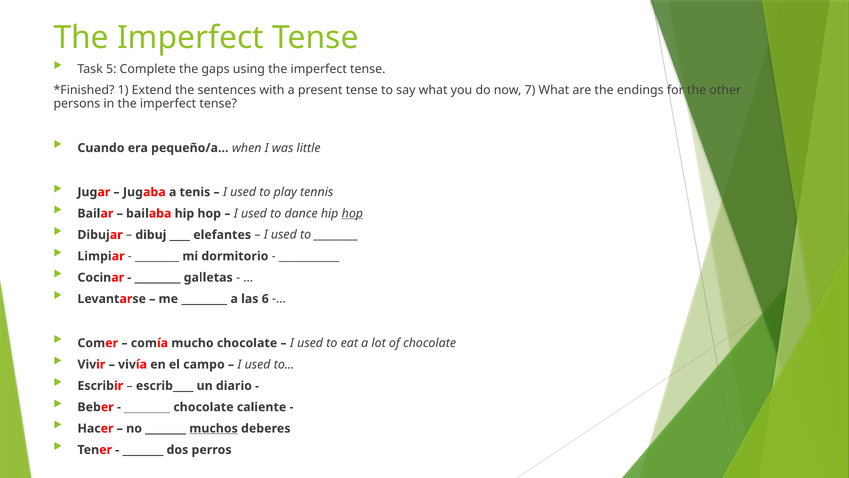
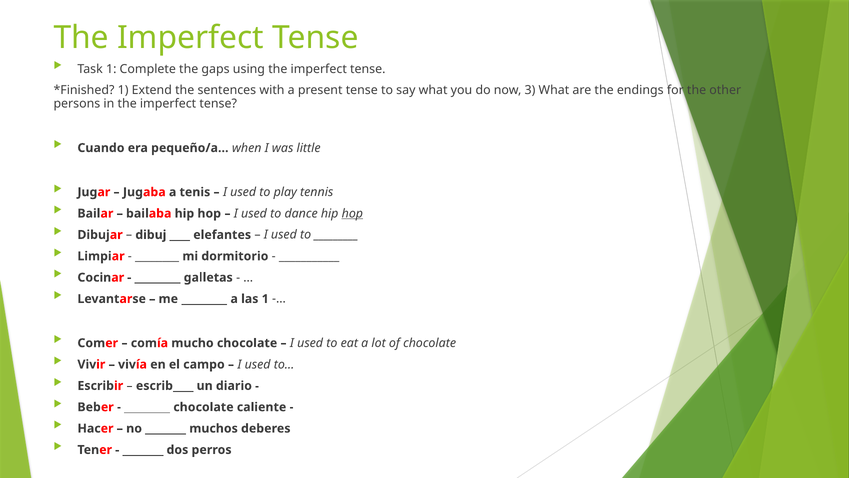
Task 5: 5 -> 1 (111, 69)
7: 7 -> 3 (530, 90)
las 6: 6 -> 1 (265, 299)
muchos underline: present -> none (214, 428)
